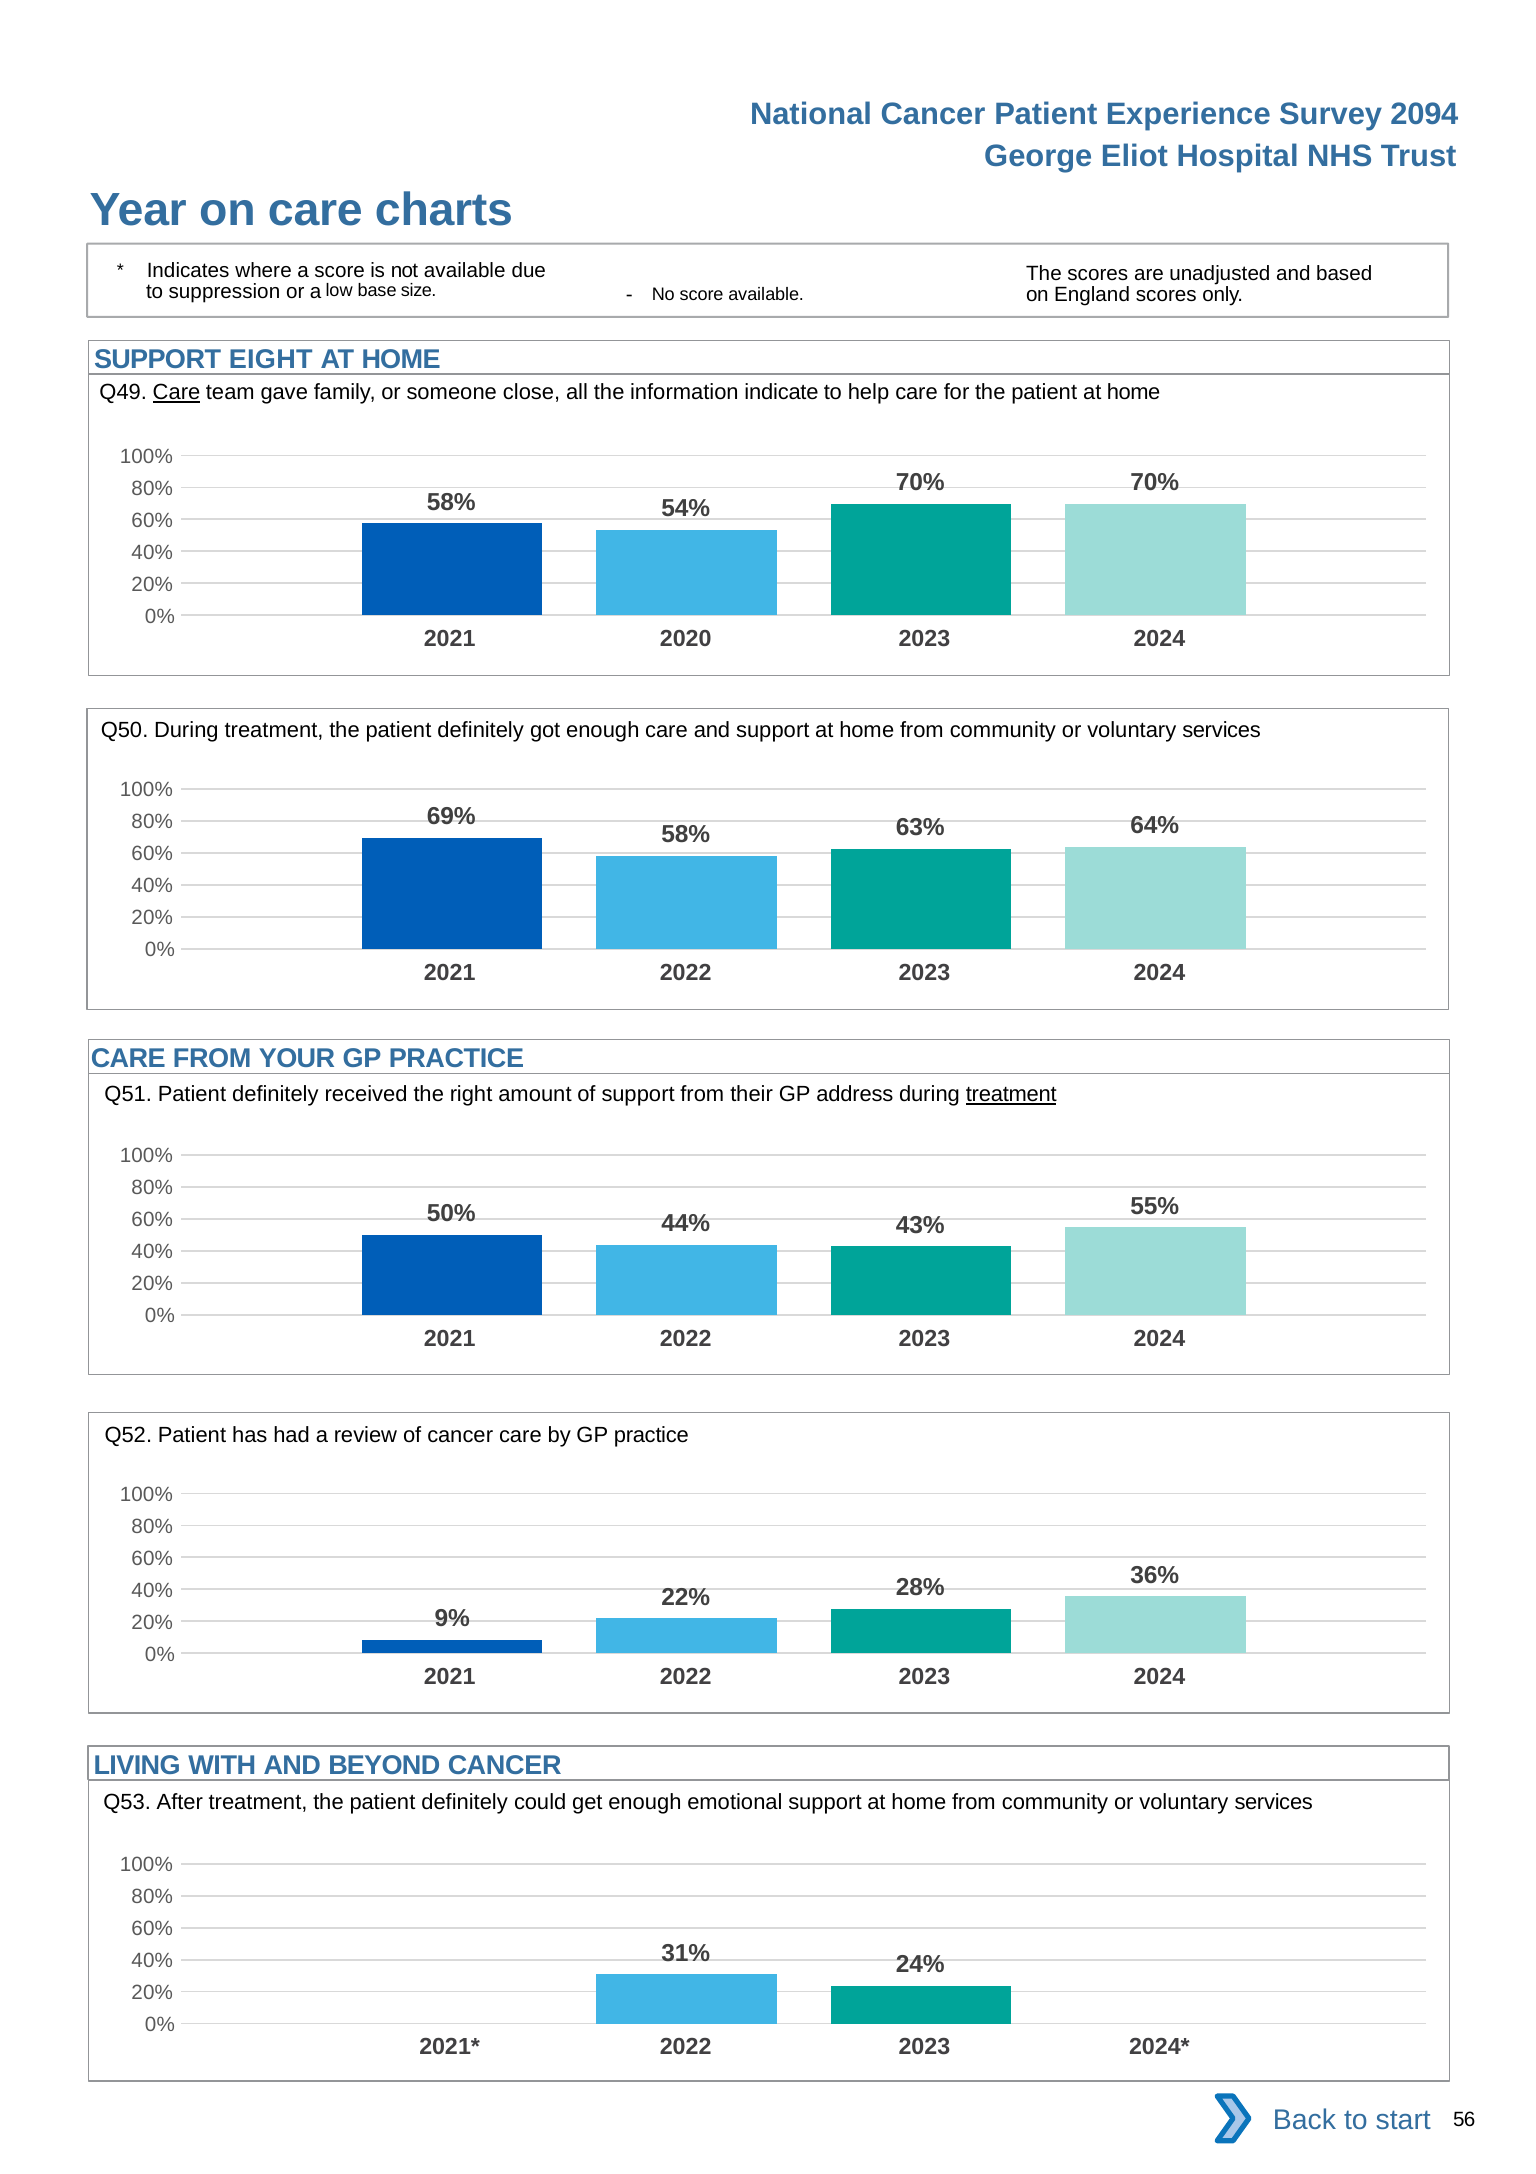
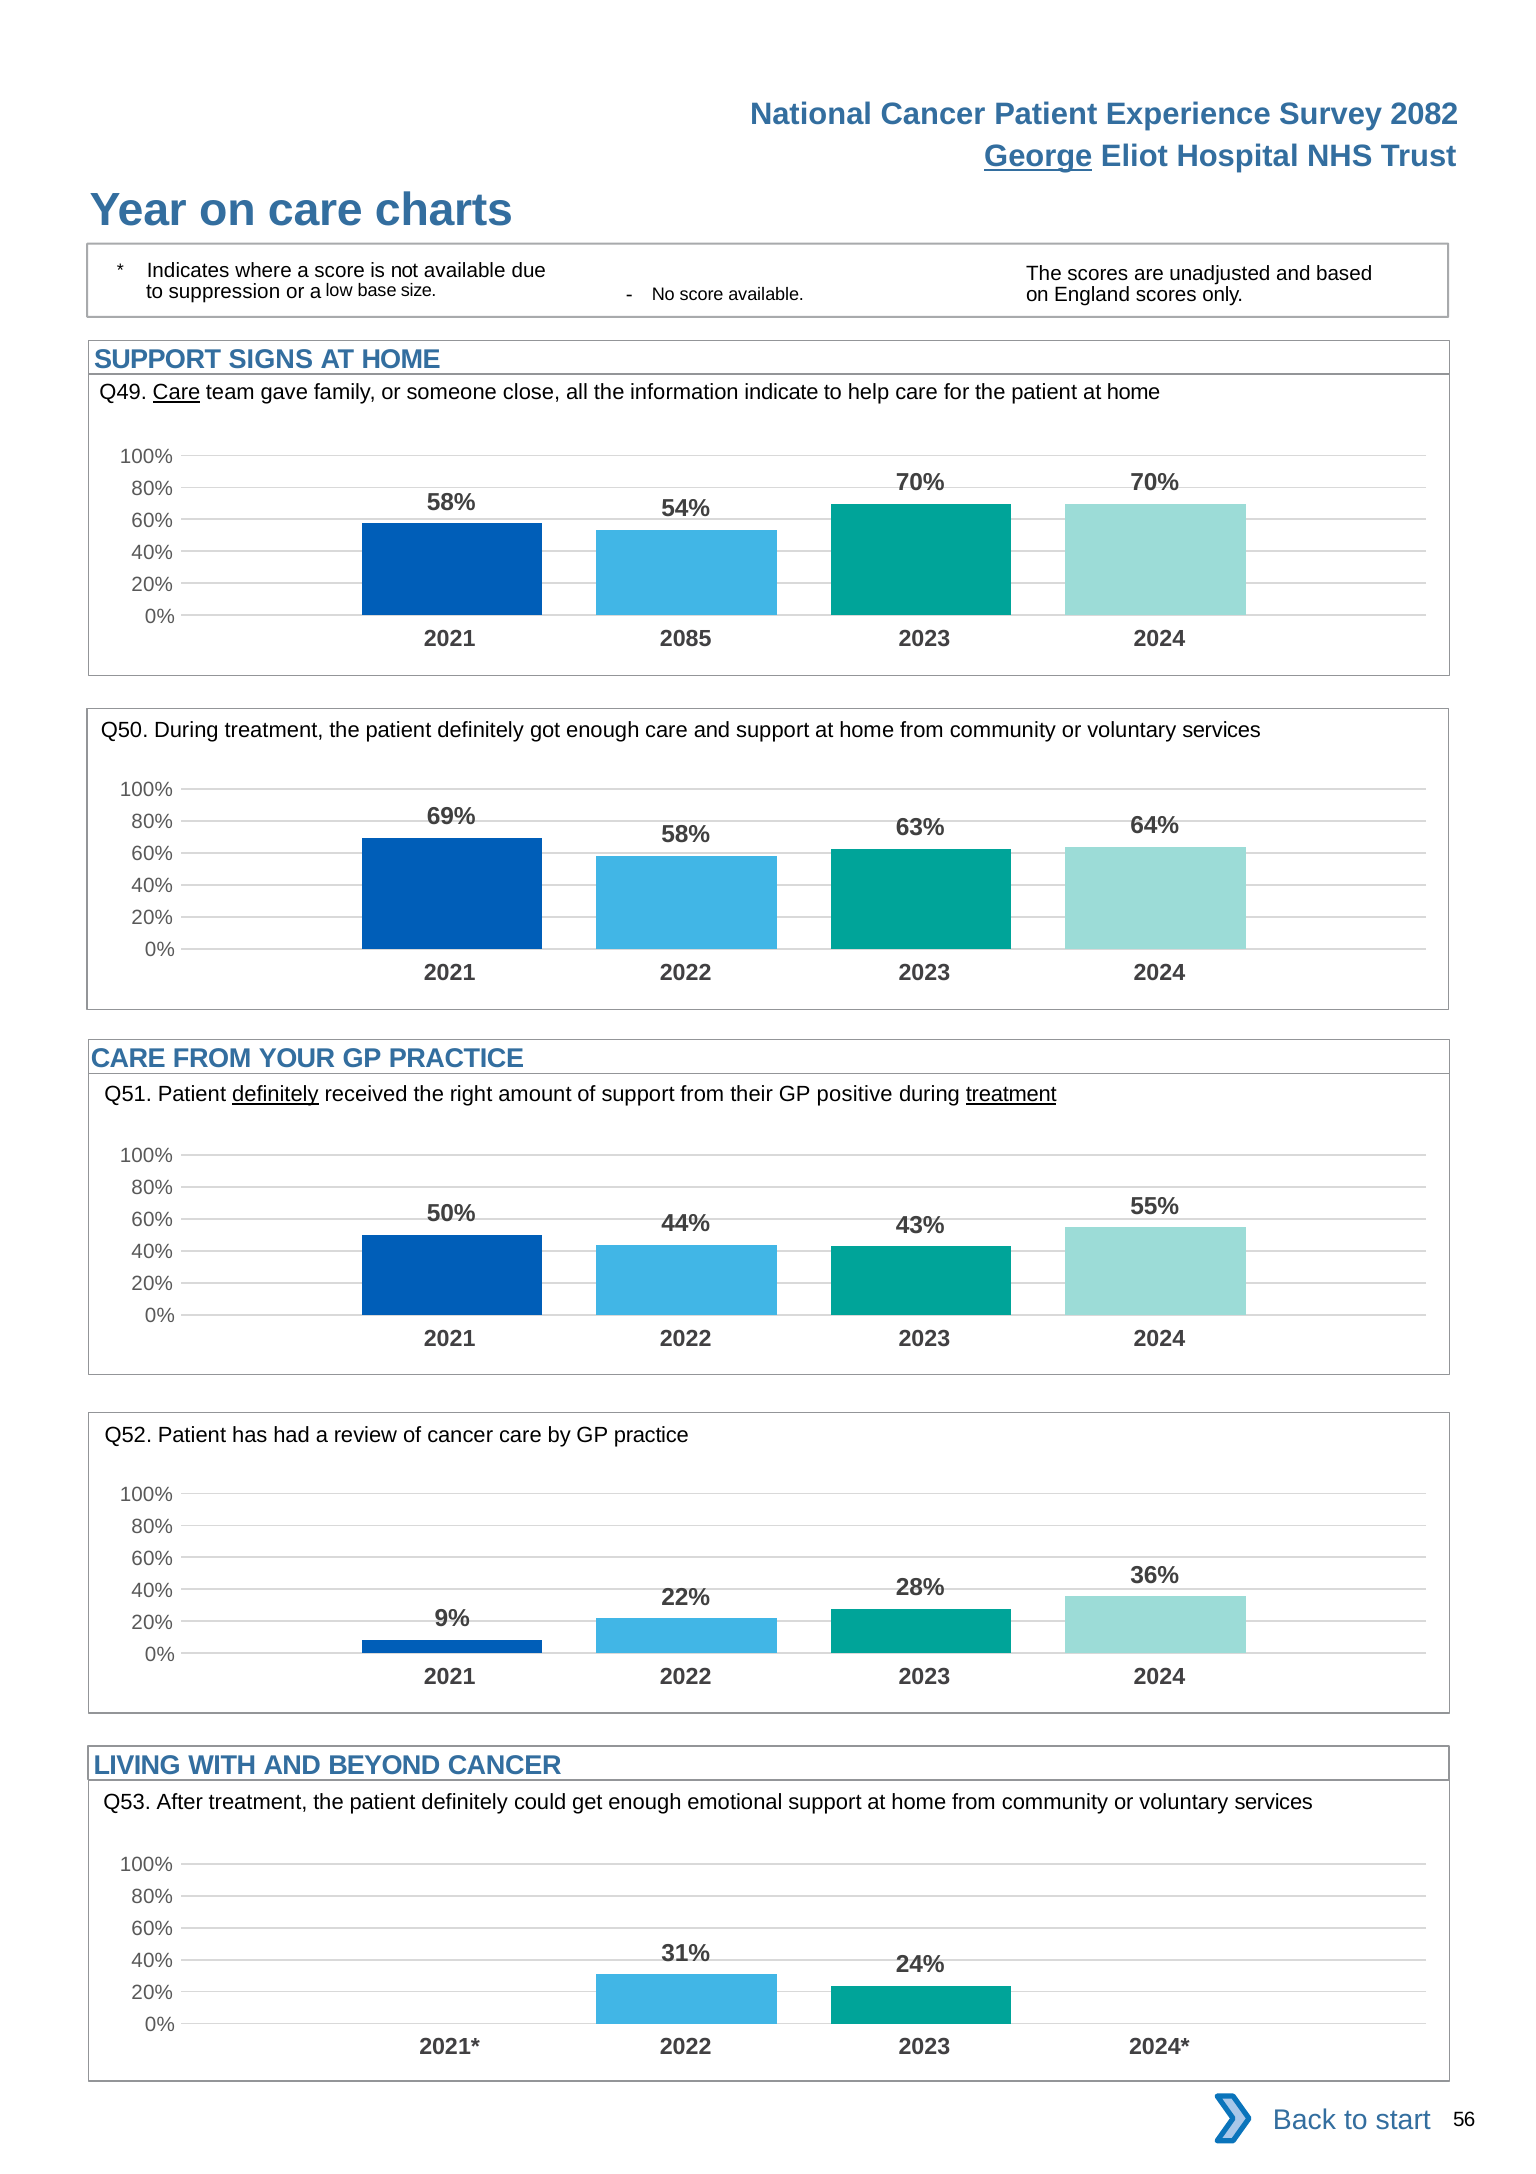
2094: 2094 -> 2082 (1424, 114)
George underline: none -> present (1038, 156)
EIGHT: EIGHT -> SIGNS (271, 360)
2020: 2020 -> 2085 (686, 639)
definitely underline: none -> present (275, 1094)
address: address -> positive (855, 1094)
